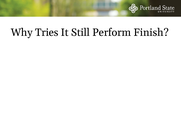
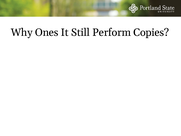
Tries: Tries -> Ones (47, 32)
Finish: Finish -> Copies (151, 32)
